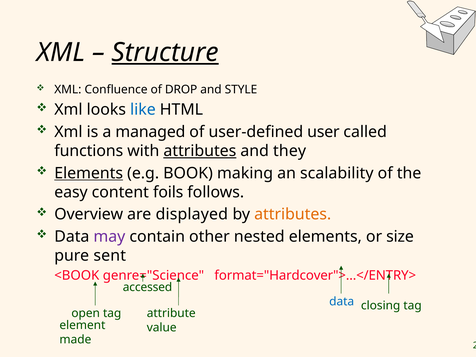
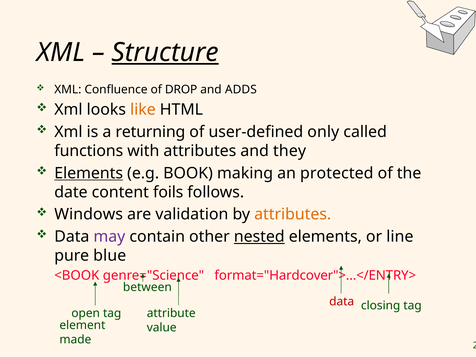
STYLE: STYLE -> ADDS (241, 90)
like colour: blue -> orange (143, 110)
managed: managed -> returning (150, 132)
user: user -> only (323, 132)
attributes underline: present -> none (200, 151)
scalability: scalability -> protected (337, 173)
easy: easy -> date (71, 192)
Overview: Overview -> Windows (89, 214)
displayed: displayed -> validation (192, 214)
nested underline: none -> present (259, 237)
size: size -> line (400, 237)
sent: sent -> blue (110, 256)
accessed: accessed -> between (147, 287)
data colour: blue -> red (342, 302)
